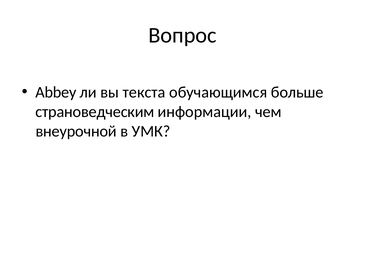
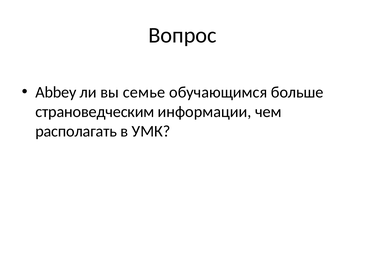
текста: текста -> семье (144, 92)
внеурочной: внеурочной -> располагать (76, 131)
